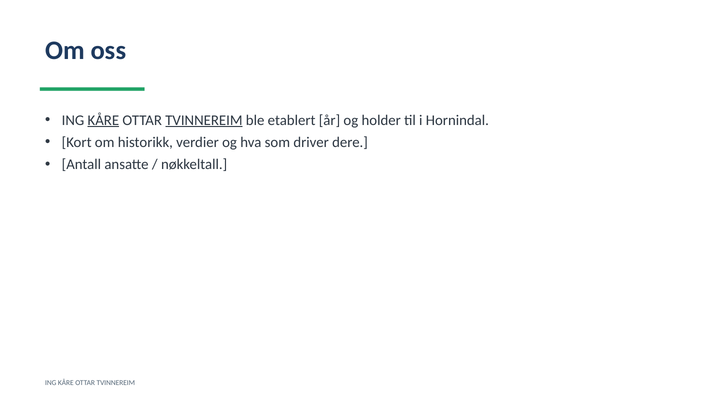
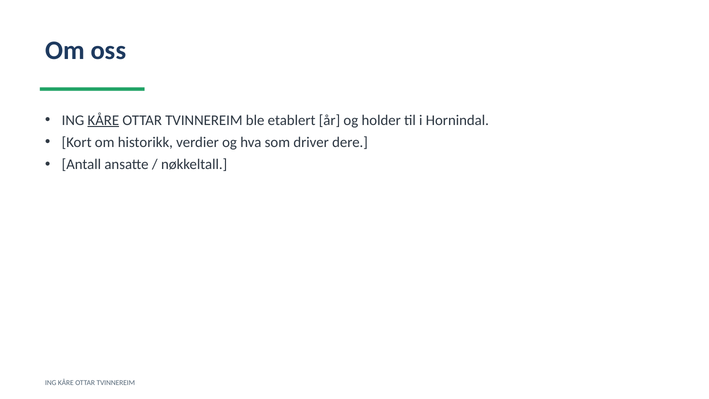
TVINNEREIM underline: present -> none (204, 120)
